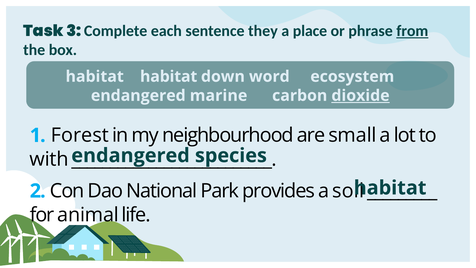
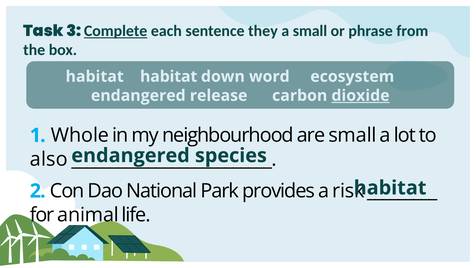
Complete underline: none -> present (116, 31)
a place: place -> small (310, 31)
from underline: present -> none (412, 31)
marine: marine -> release (219, 96)
Forest: Forest -> Whole (80, 135)
with: with -> also (49, 159)
soil: soil -> risk (348, 191)
